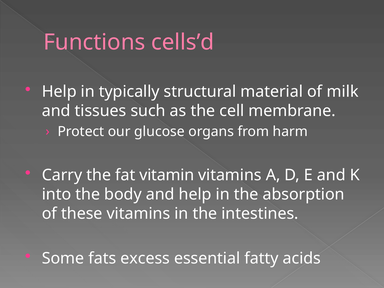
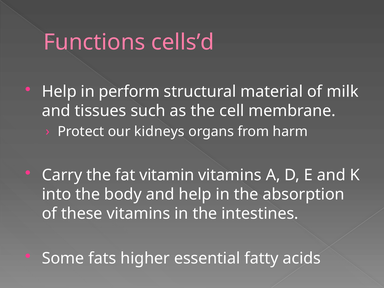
typically: typically -> perform (129, 92)
glucose: glucose -> kidneys (159, 131)
excess: excess -> higher (145, 258)
